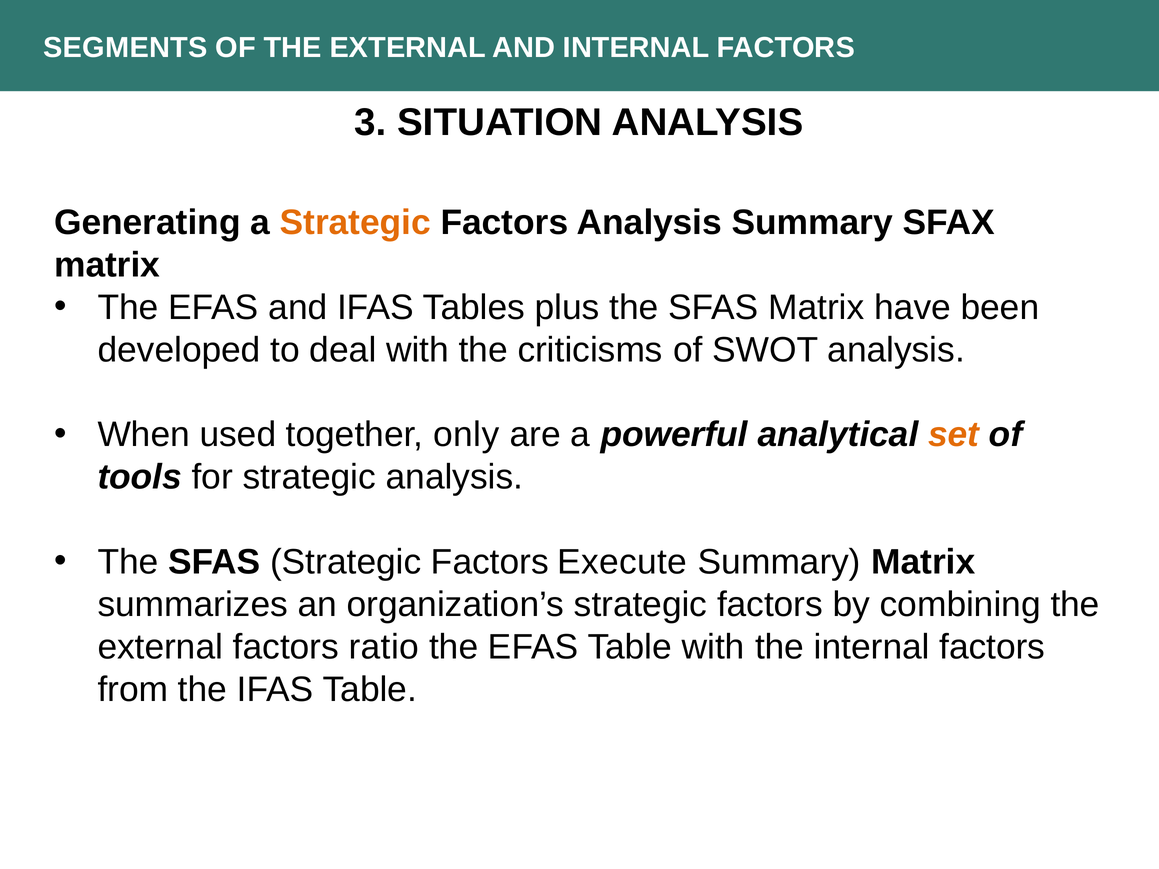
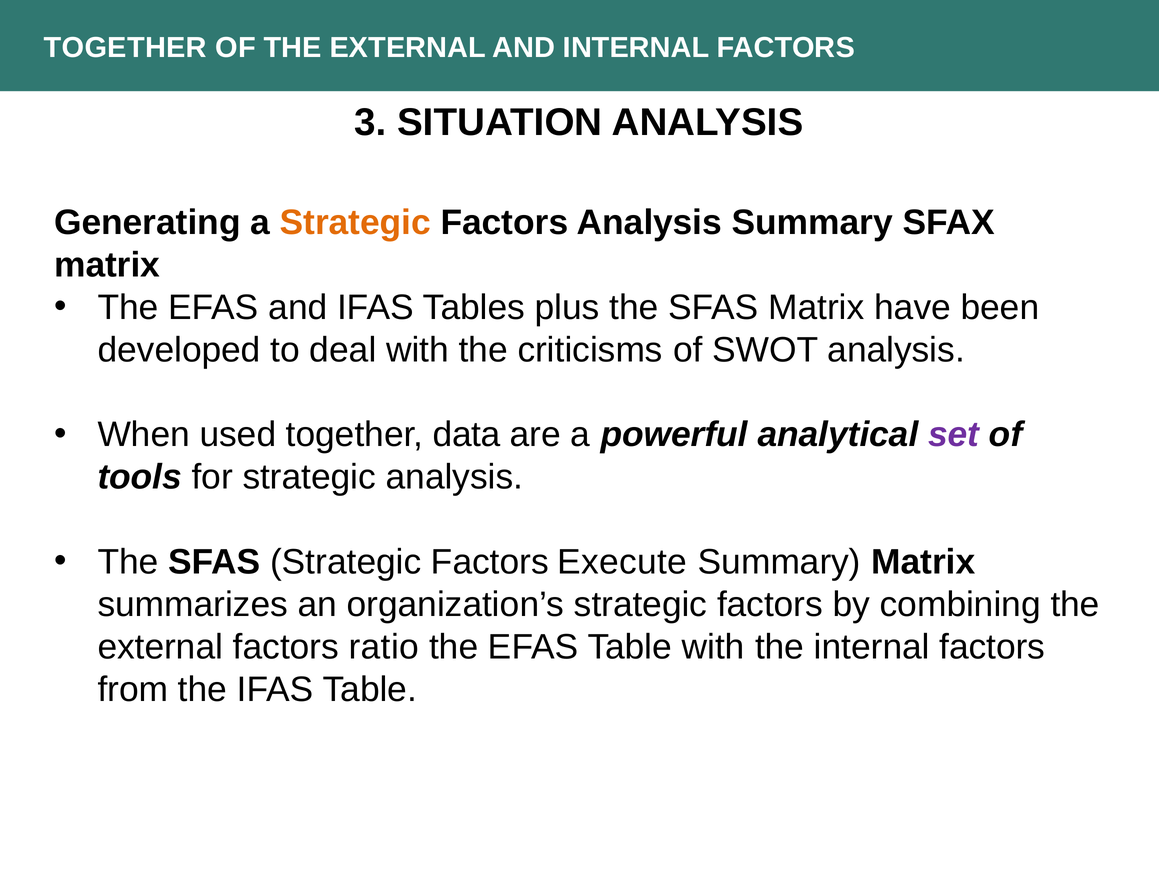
SEGMENTS: SEGMENTS -> TOGETHER (125, 48)
only: only -> data (467, 435)
set colour: orange -> purple (954, 435)
